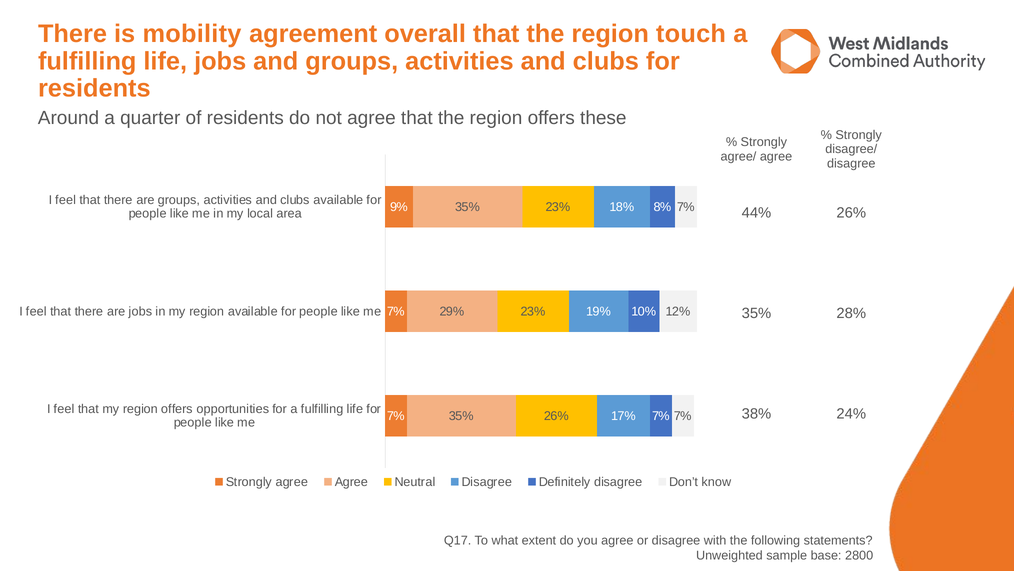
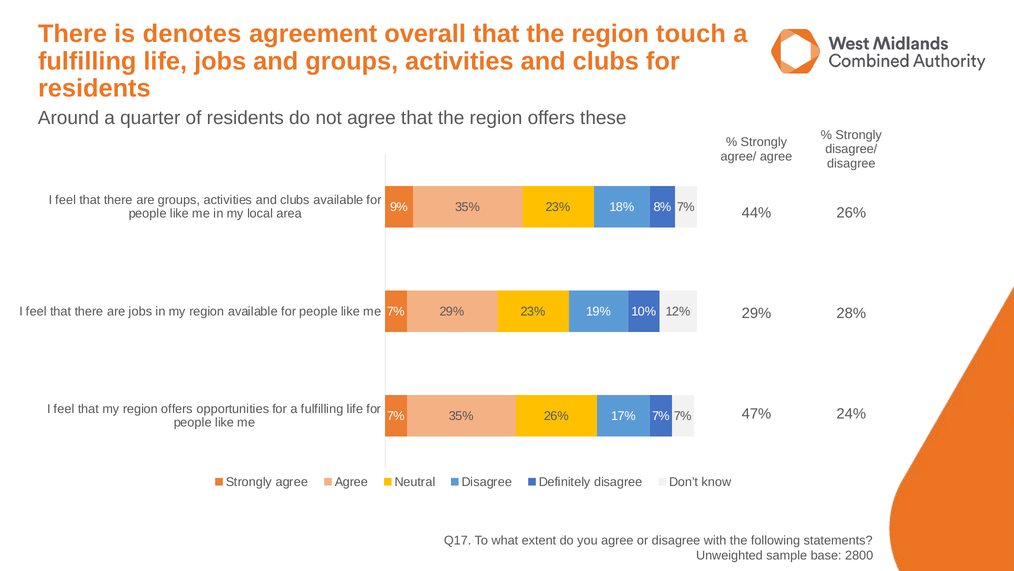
mobility: mobility -> denotes (192, 34)
35%: 35% -> 29% (756, 313)
38%: 38% -> 47% (756, 413)
